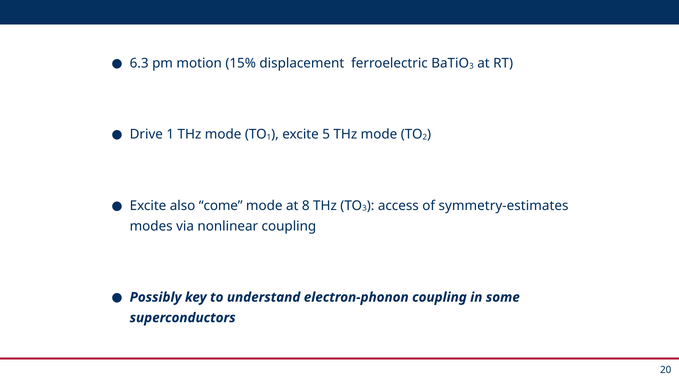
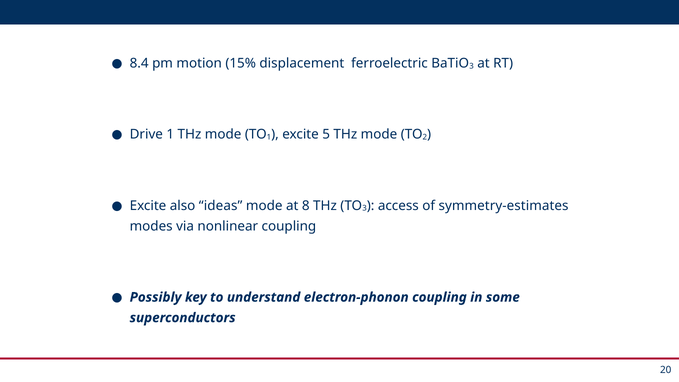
6.3: 6.3 -> 8.4 (139, 63)
come: come -> ideas (221, 206)
